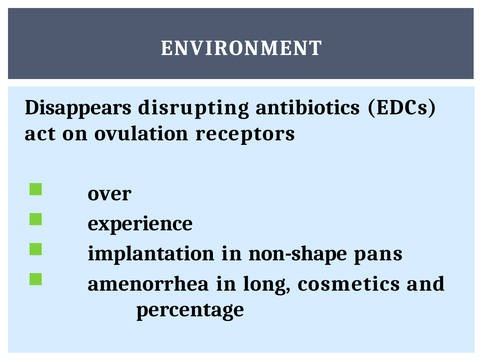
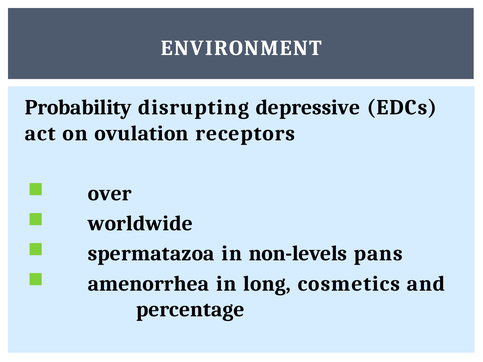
Disappears: Disappears -> Probability (78, 108)
antibiotics: antibiotics -> depressive (308, 108)
experience: experience -> worldwide (140, 224)
implantation: implantation -> spermatazoa (151, 254)
non-shape: non-shape -> non-levels (298, 254)
